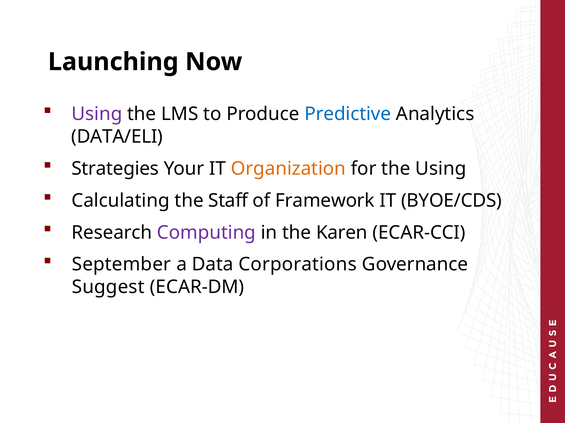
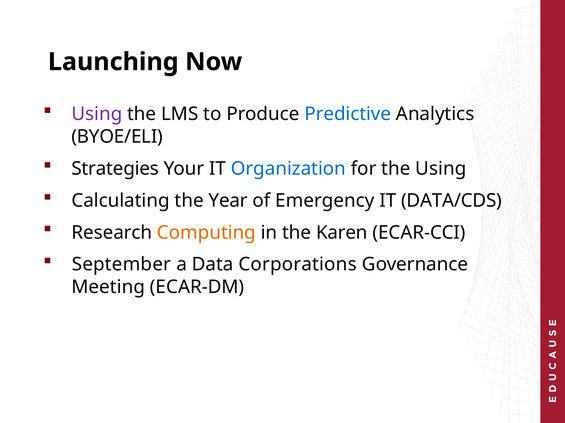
DATA/ELI: DATA/ELI -> BYOE/ELI (117, 137)
Organization colour: orange -> blue (288, 169)
Staff: Staff -> Year (228, 201)
Framework: Framework -> Emergency (325, 201)
BYOE/CDS: BYOE/CDS -> DATA/CDS (451, 201)
Computing colour: purple -> orange (206, 233)
Suggest: Suggest -> Meeting (108, 288)
